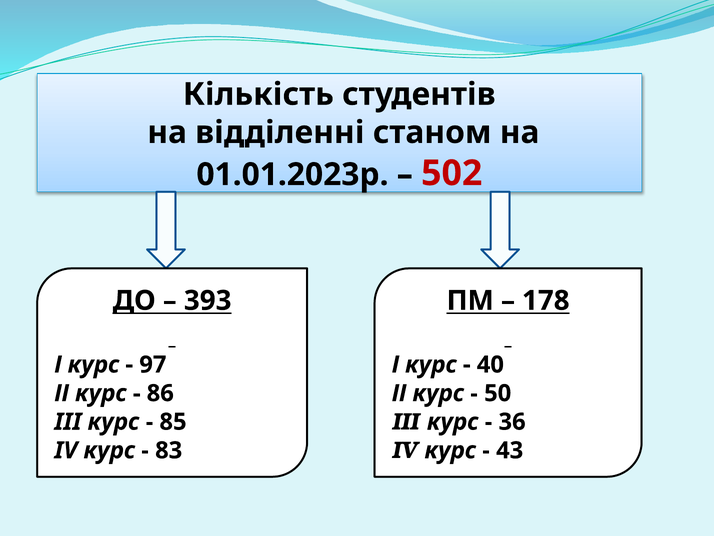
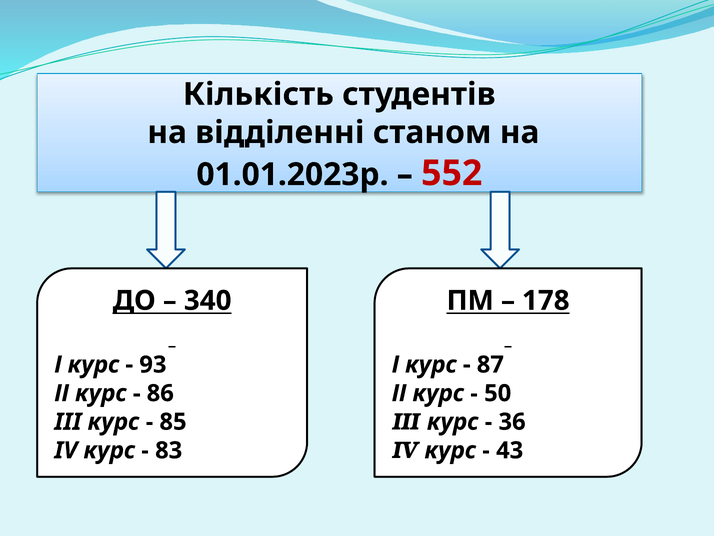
502: 502 -> 552 (452, 173)
393: 393 -> 340 (208, 300)
97: 97 -> 93 (153, 364)
40: 40 -> 87 (490, 364)
